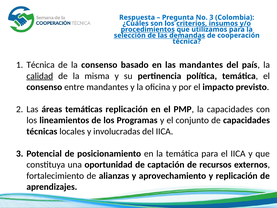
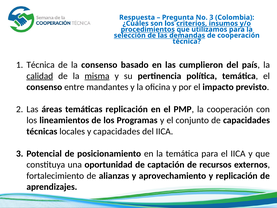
las mandantes: mandantes -> cumplieron (201, 65)
misma underline: none -> present (97, 76)
la capacidades: capacidades -> cooperación (230, 109)
y involucradas: involucradas -> capacidades (117, 131)
